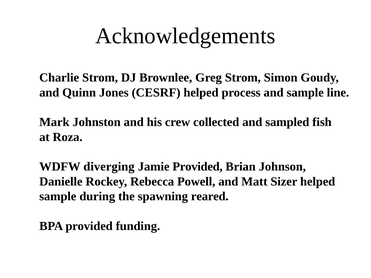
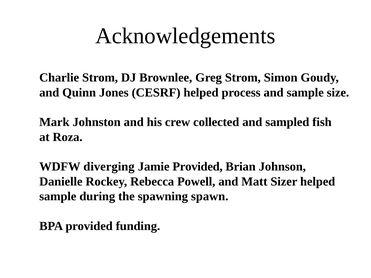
line: line -> size (338, 93)
reared: reared -> spawn (210, 196)
